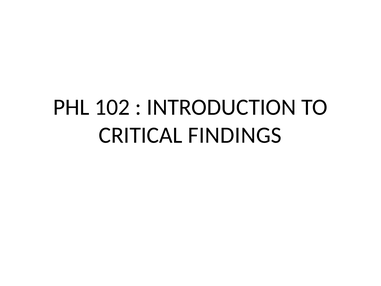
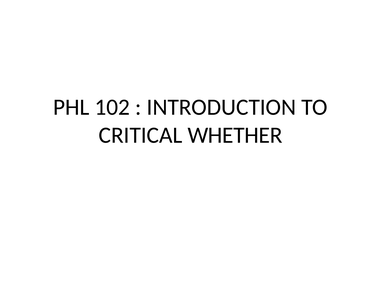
FINDINGS: FINDINGS -> WHETHER (235, 135)
